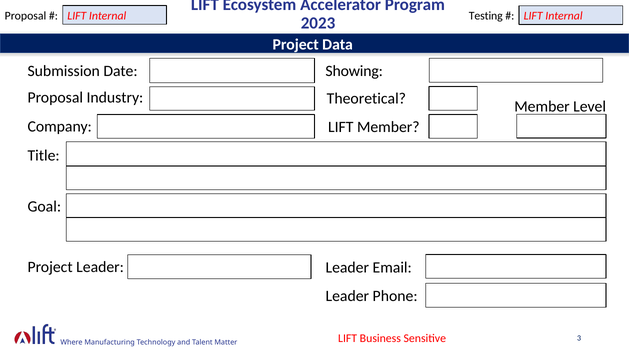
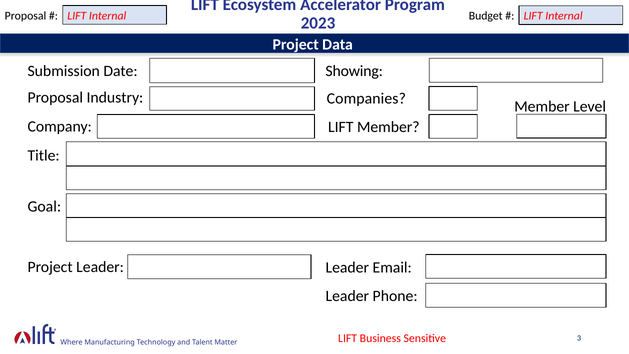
Testing: Testing -> Budget (486, 16)
Theoretical: Theoretical -> Companies (366, 99)
